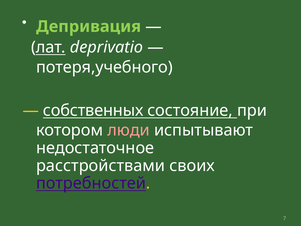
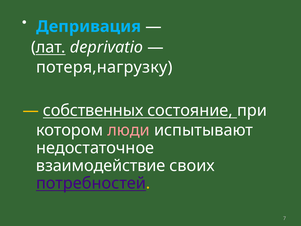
Депривация colour: light green -> light blue (89, 27)
потеря,учебного: потеря,учебного -> потеря,нагрузку (104, 67)
расстройствами: расстройствами -> взаимодействие (101, 165)
